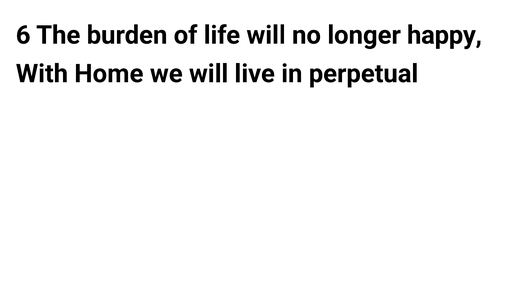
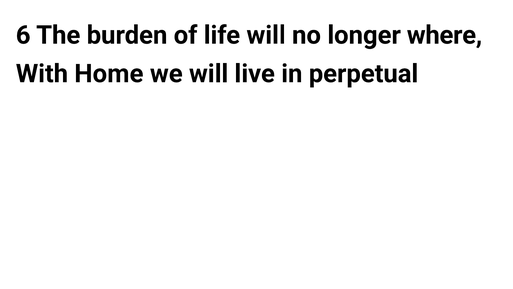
happy: happy -> where (444, 35)
